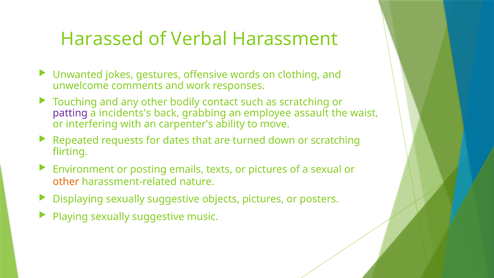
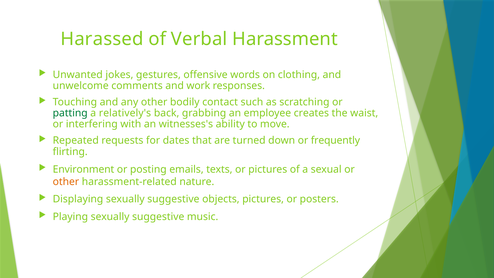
patting colour: purple -> green (70, 113)
incidents's: incidents's -> relatively's (125, 113)
assault: assault -> creates (311, 113)
carpenter's: carpenter's -> witnesses's (186, 124)
or scratching: scratching -> frequently (335, 140)
